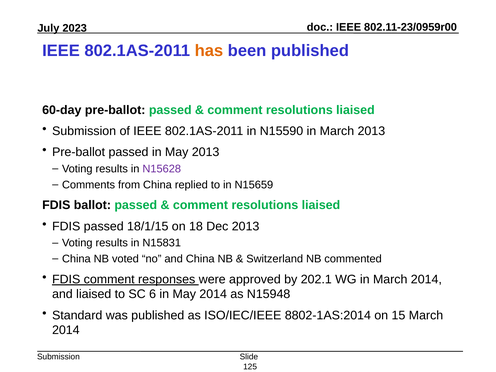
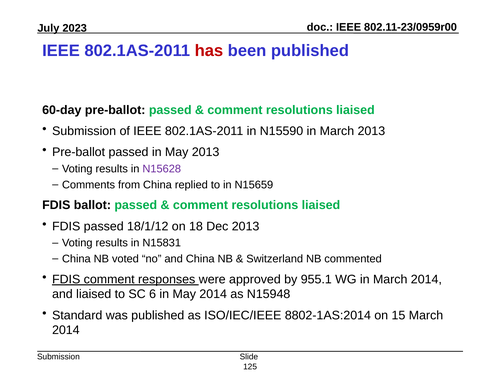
has colour: orange -> red (209, 51)
18/1/15: 18/1/15 -> 18/1/12 (148, 226)
202.1: 202.1 -> 955.1 (316, 279)
